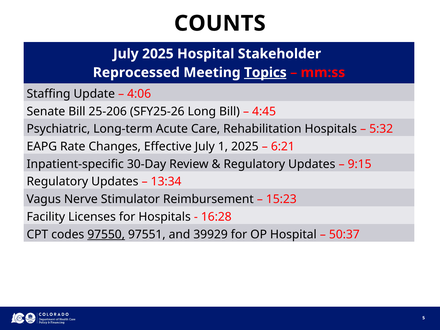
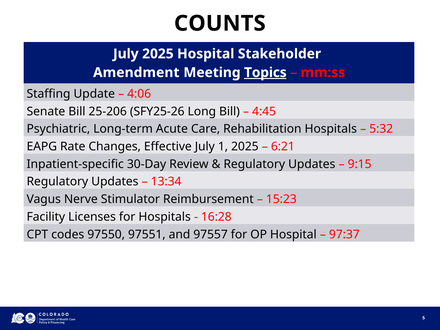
Reprocessed: Reprocessed -> Amendment (136, 73)
97550 underline: present -> none (106, 234)
39929: 39929 -> 97557 (211, 234)
50:37: 50:37 -> 97:37 (344, 234)
